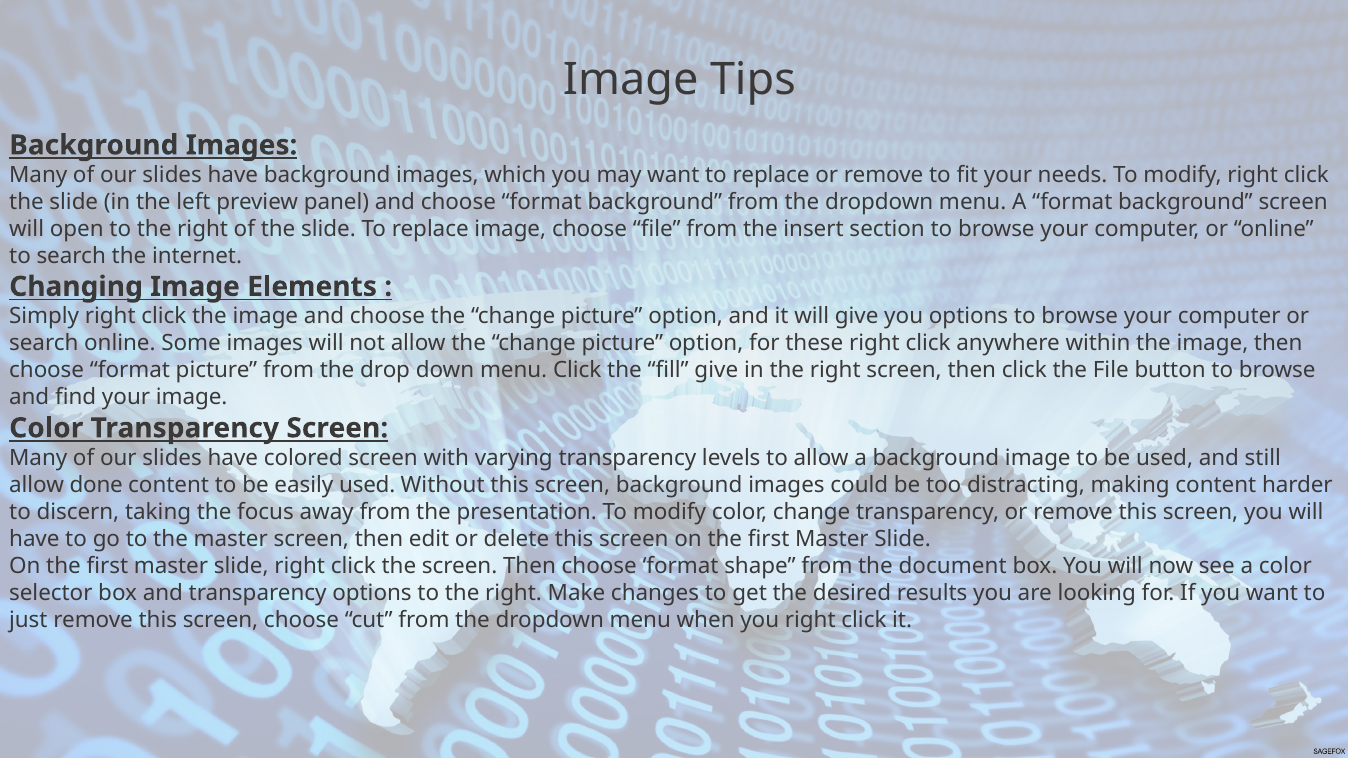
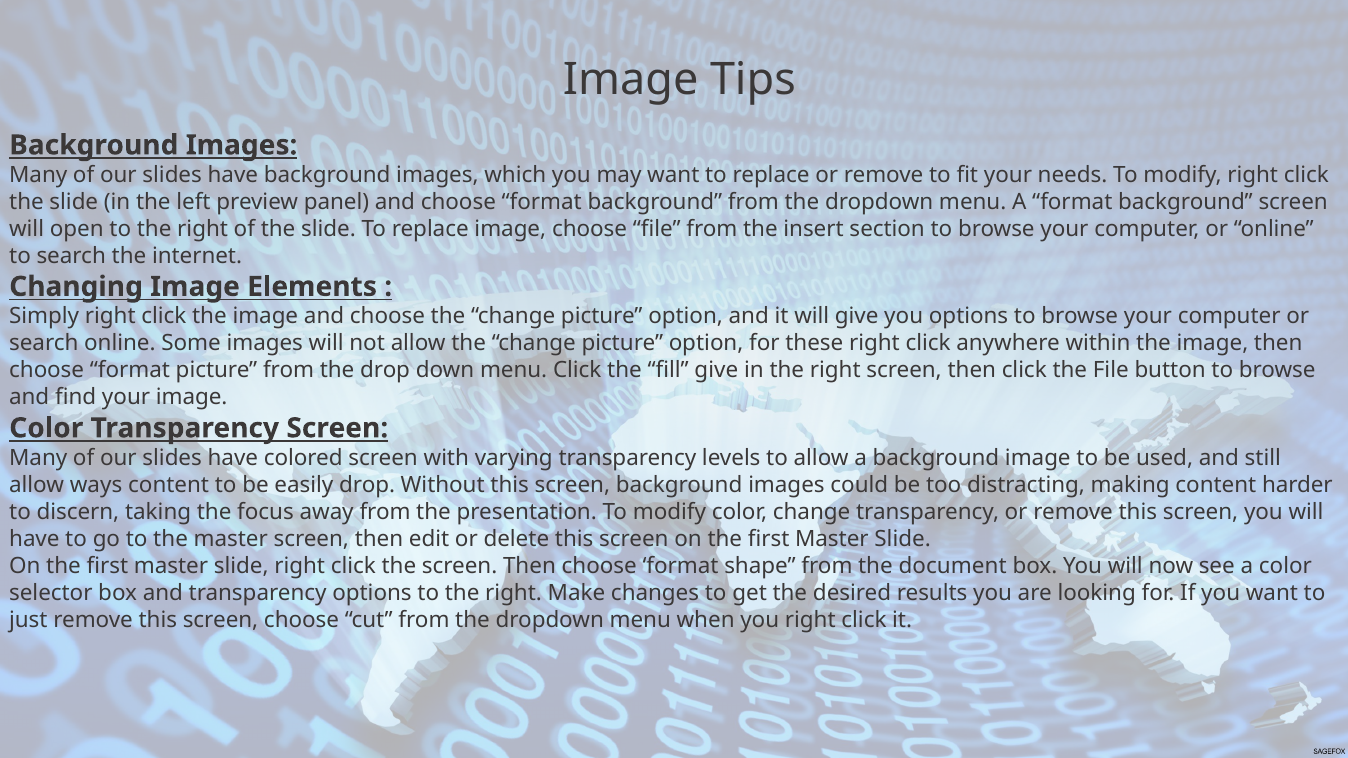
done: done -> ways (96, 485)
easily used: used -> drop (367, 485)
